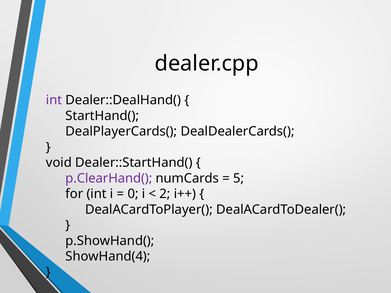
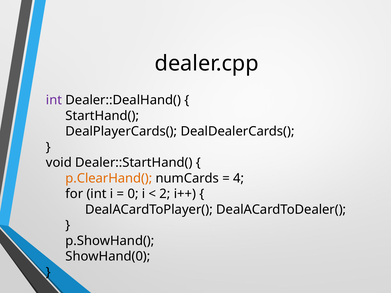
p.ClearHand( colour: purple -> orange (109, 178)
5: 5 -> 4 (239, 178)
ShowHand(4: ShowHand(4 -> ShowHand(0 (108, 257)
